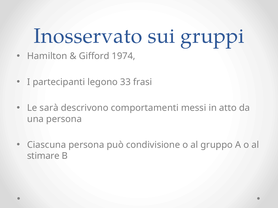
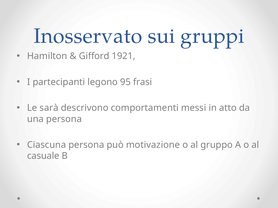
1974: 1974 -> 1921 (124, 56)
33: 33 -> 95 (125, 82)
condivisione: condivisione -> motivazione (153, 145)
stimare: stimare -> casuale (43, 156)
